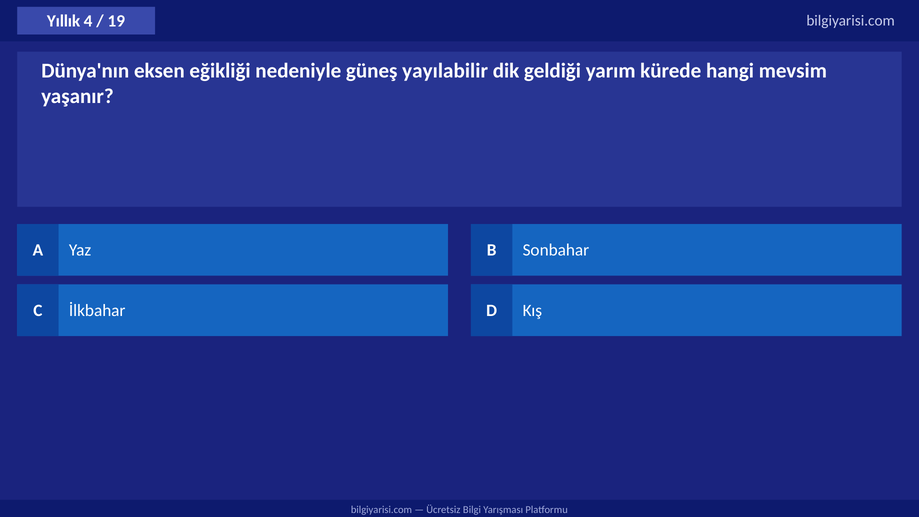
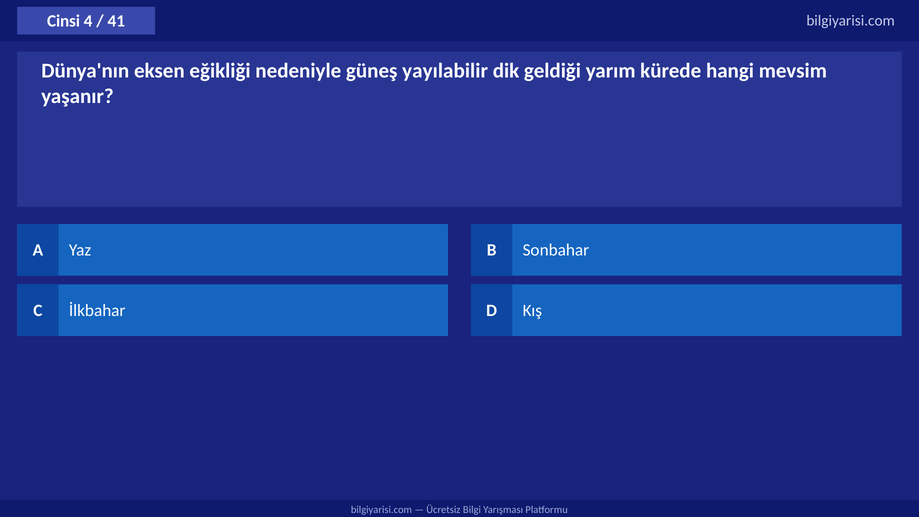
Yıllık: Yıllık -> Cinsi (64, 21)
19: 19 -> 41 (116, 21)
